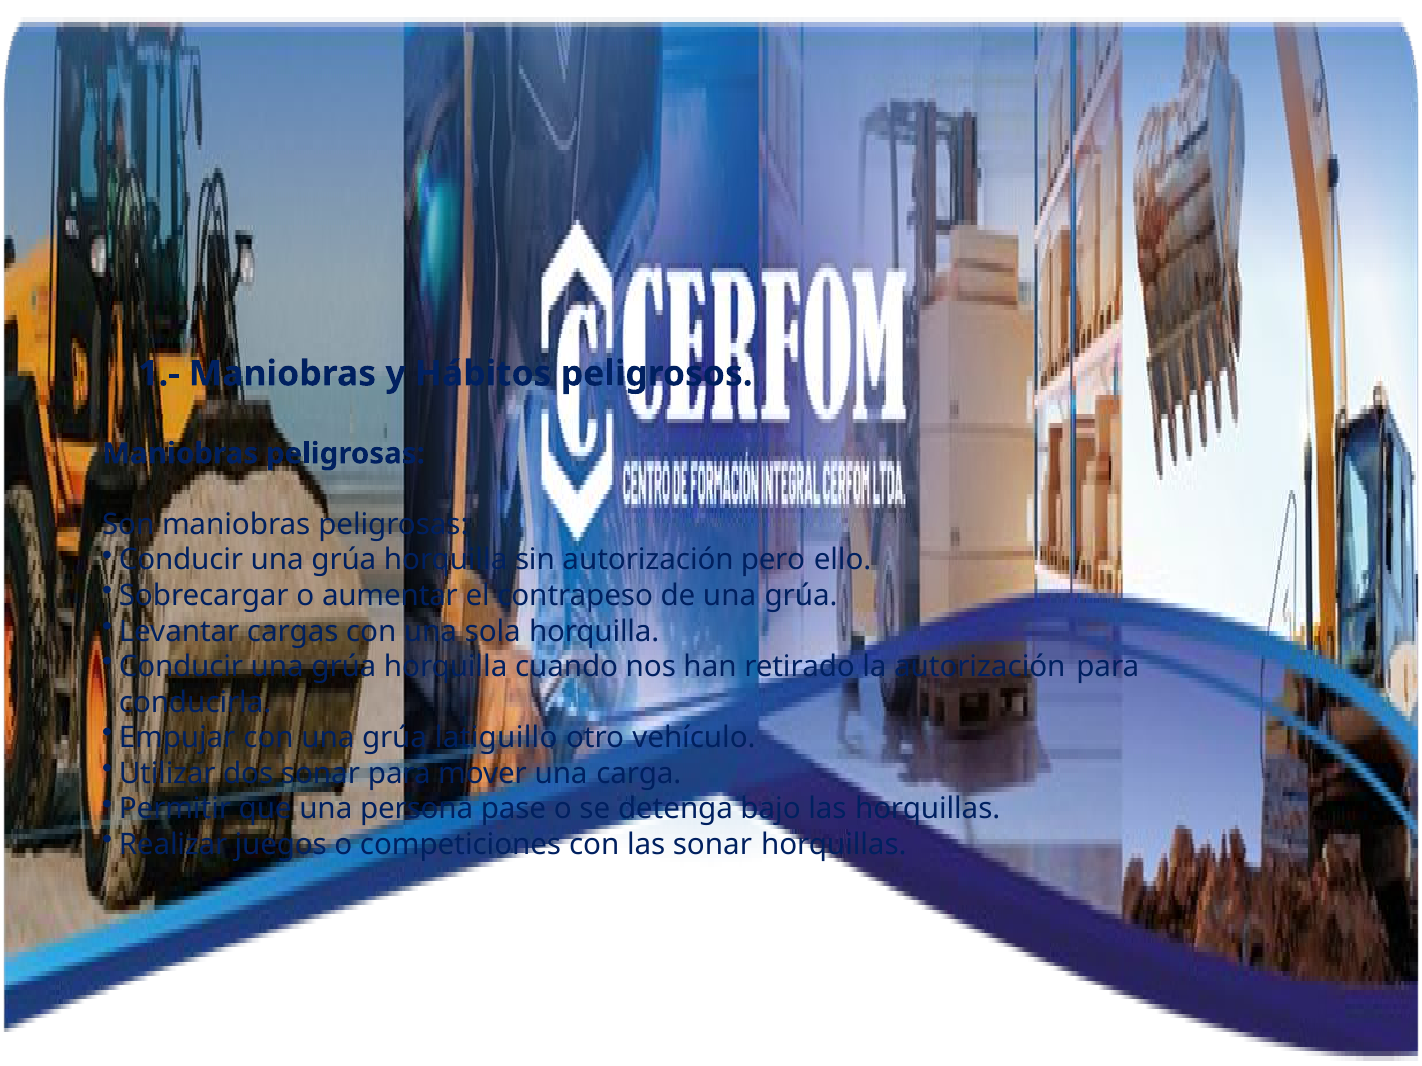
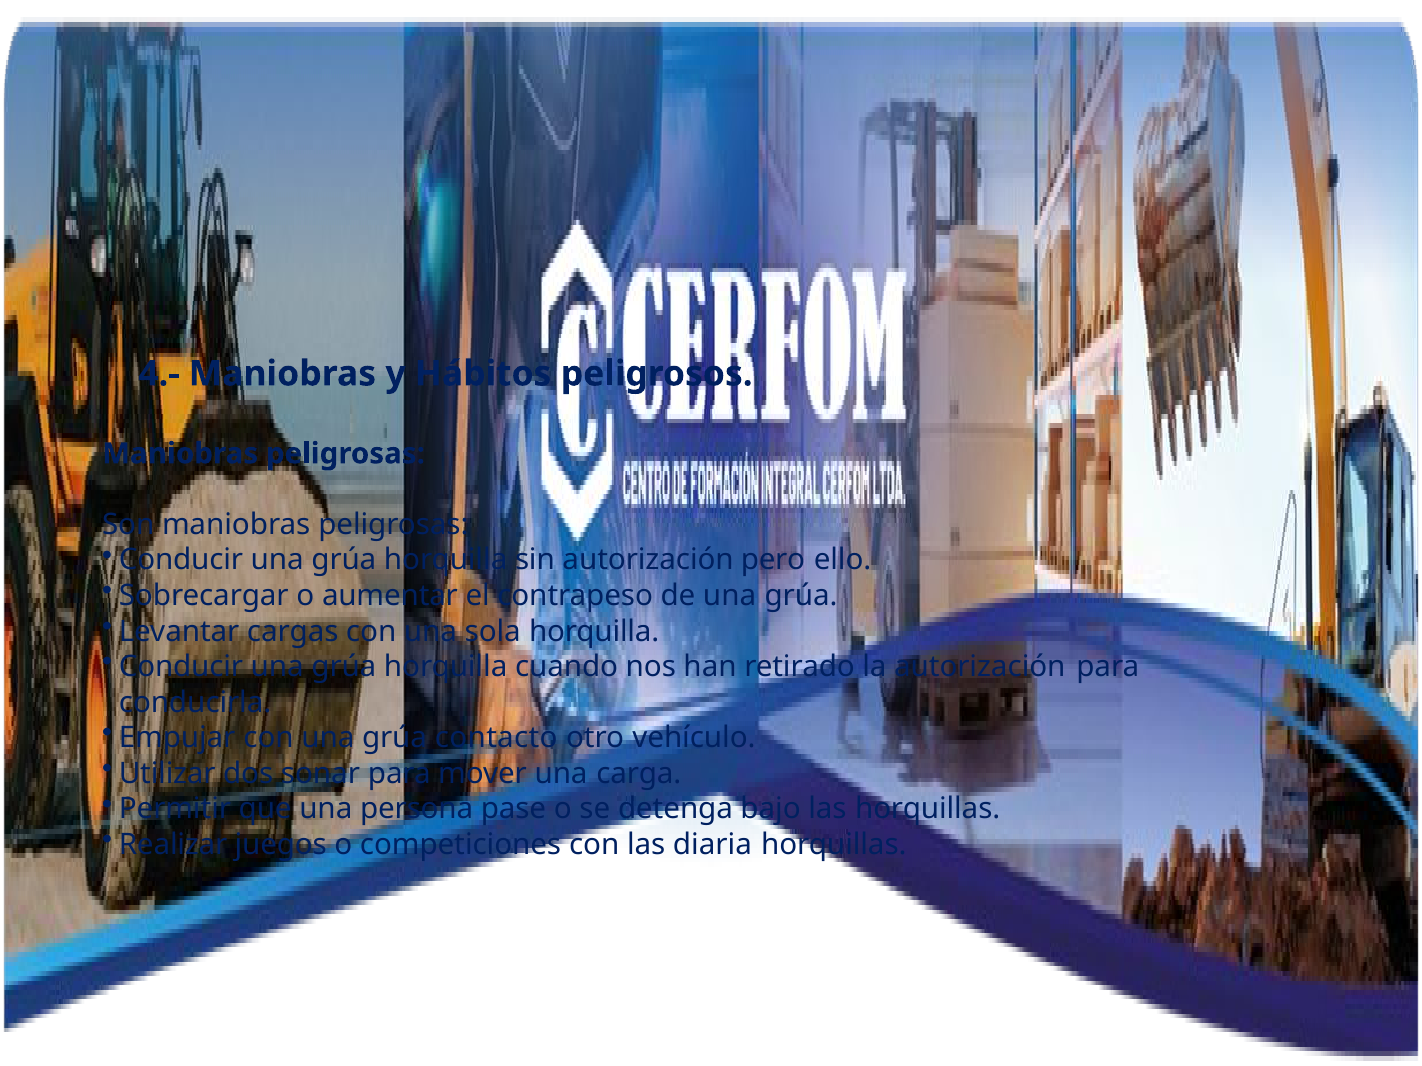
1.-: 1.- -> 4.- (159, 374)
latiguillo: latiguillo -> contacto (496, 738)
las sonar: sonar -> diaria (712, 845)
